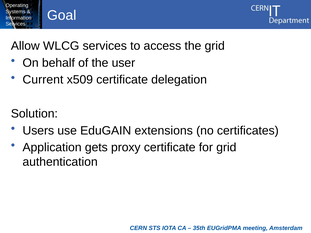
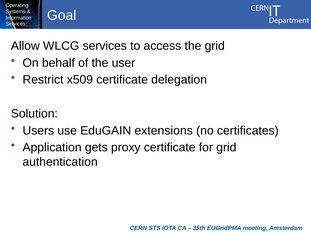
Current: Current -> Restrict (43, 80)
